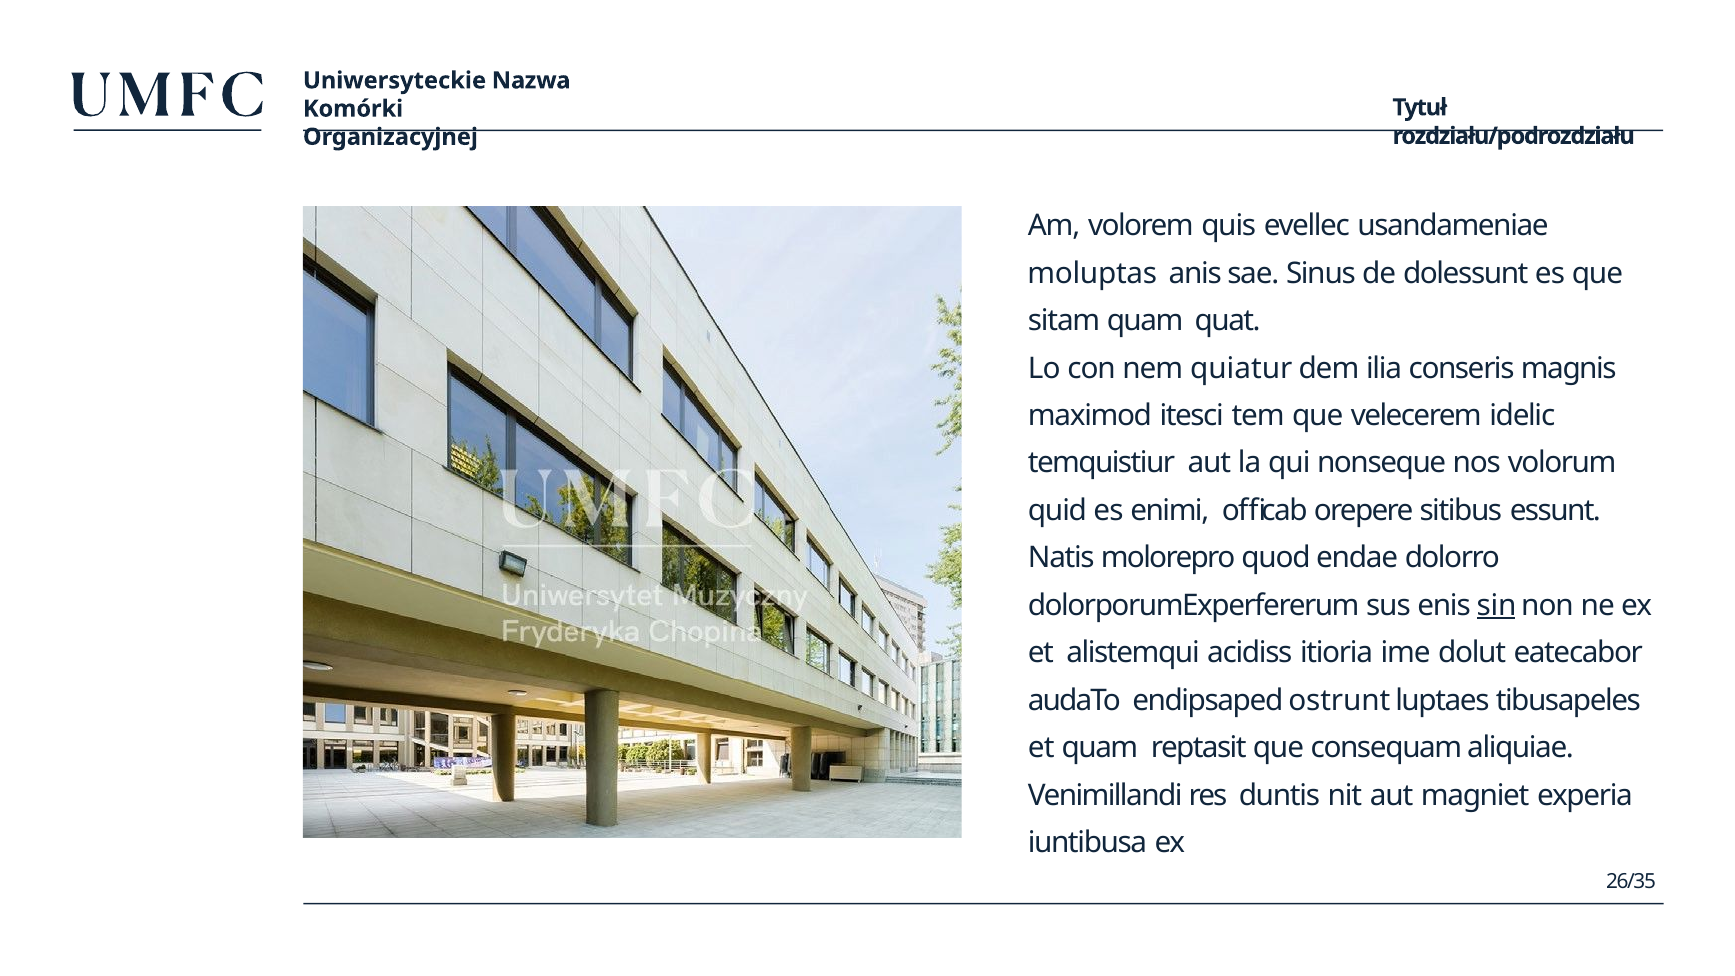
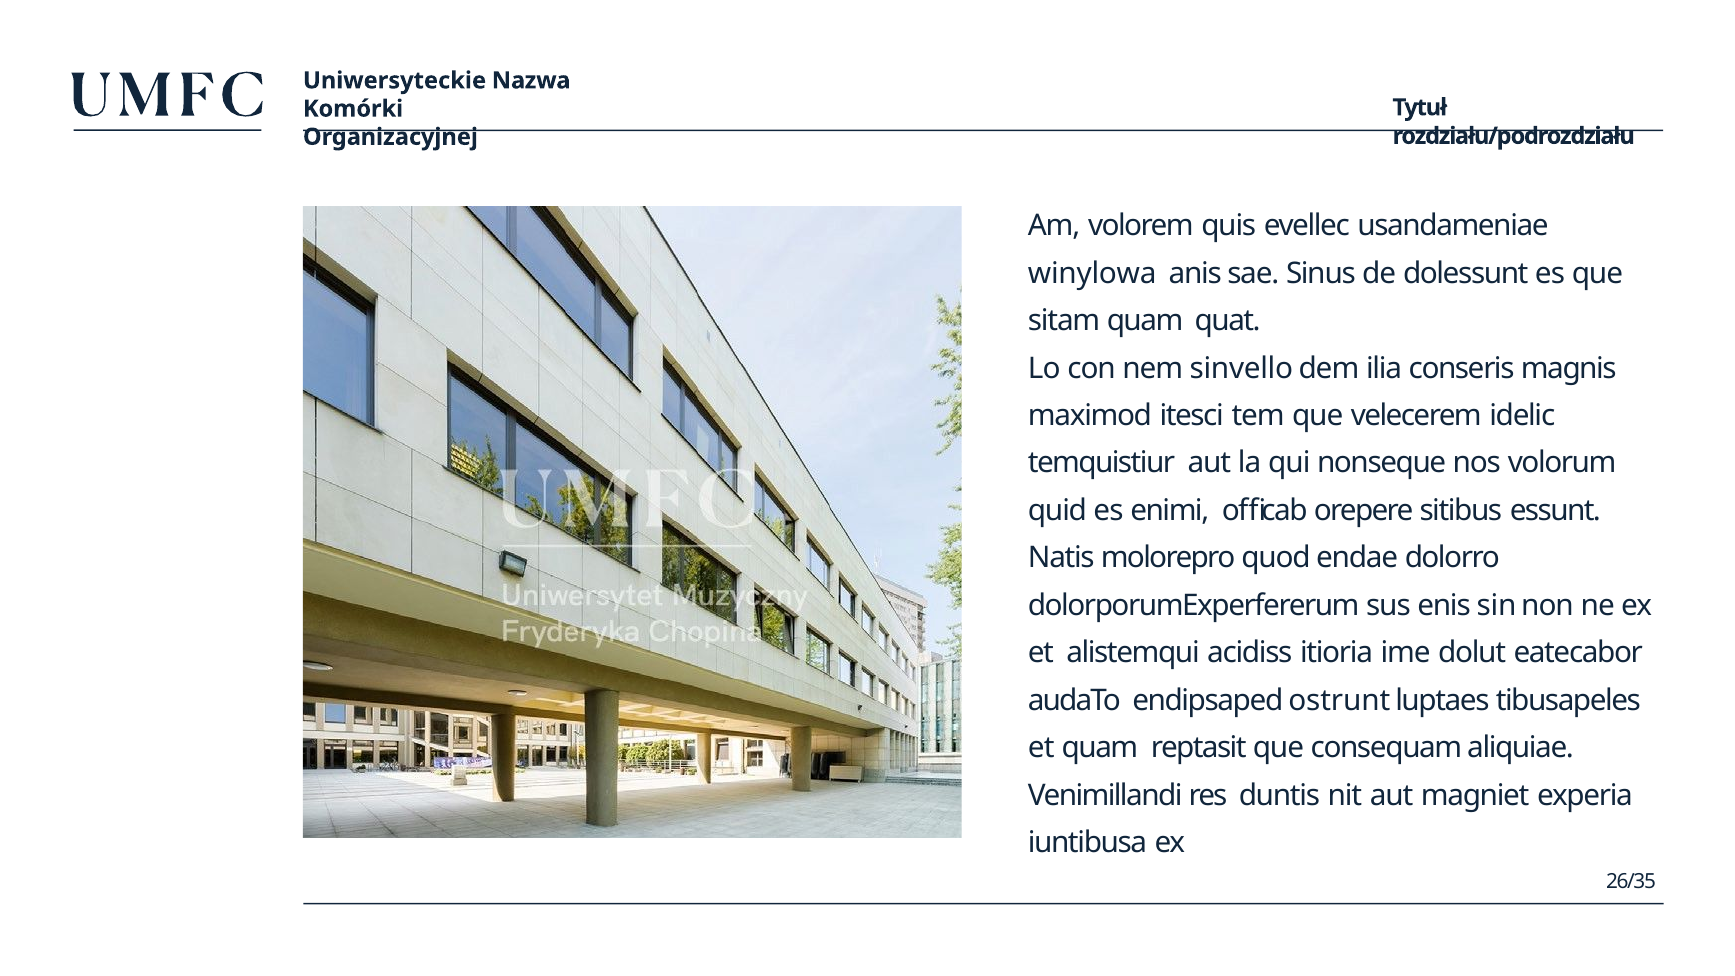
moluptas: moluptas -> winylowa (1092, 273)
quiatur: quiatur -> sinvello (1241, 368)
sin underline: present -> none (1497, 605)
